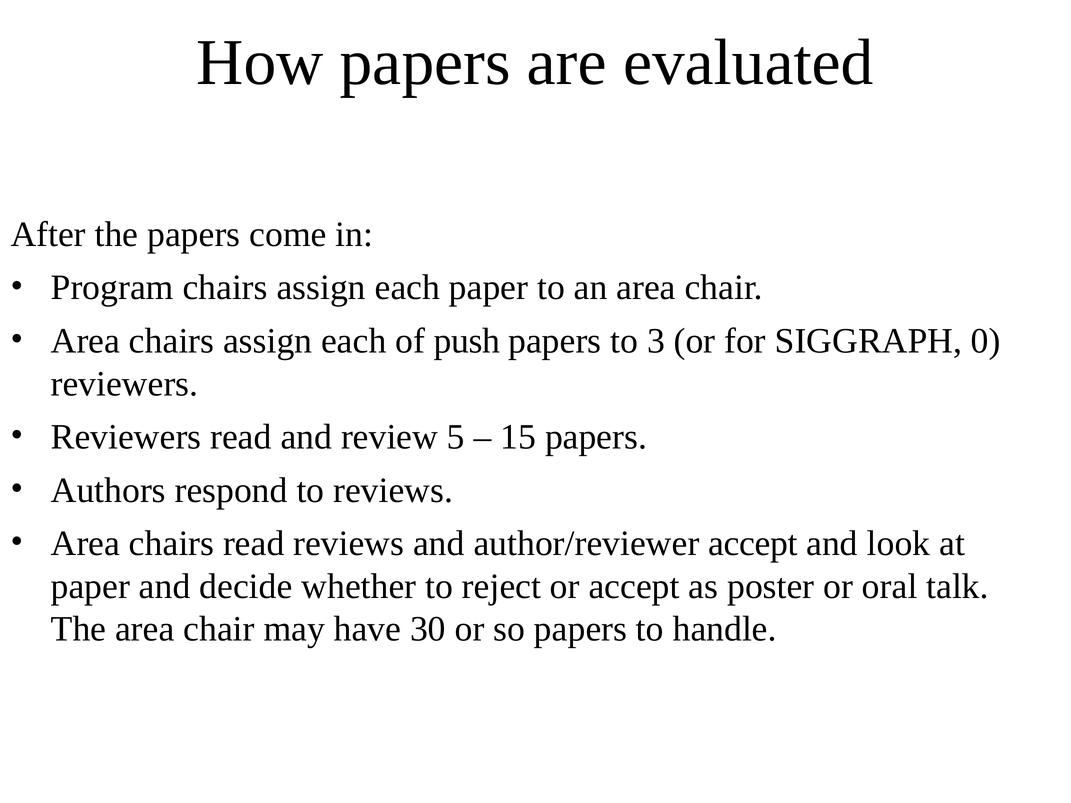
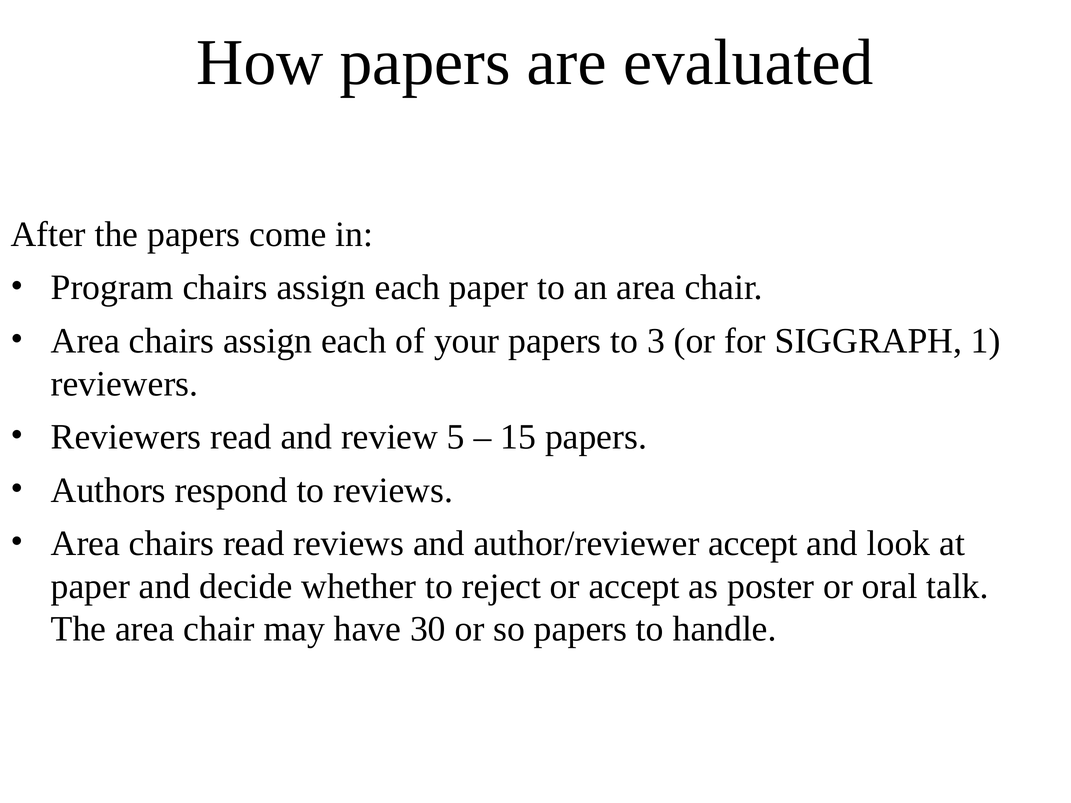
push: push -> your (467, 341)
0: 0 -> 1 (986, 341)
